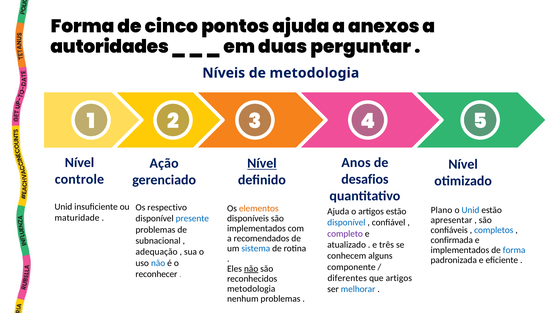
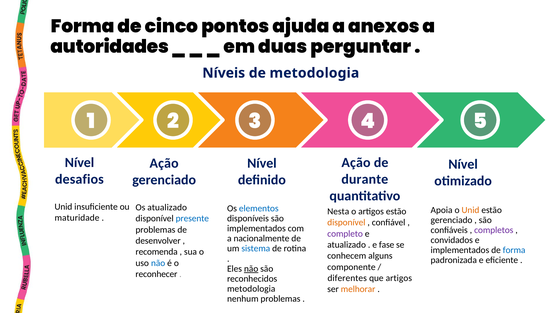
Anos: Anos -> Ação (356, 163)
Nível underline: present -> none (262, 163)
desafios: desafios -> durante (365, 179)
controle: controle -> desafios (79, 180)
Os respectivo: respectivo -> atualizado (167, 208)
elementos colour: orange -> blue (259, 209)
Plano: Plano -> Apoia (442, 210)
Unid colour: blue -> orange (470, 210)
Ajuda: Ajuda -> Nesta (338, 212)
apresentar: apresentar -> gerenciado (451, 220)
disponível colour: blue -> orange (346, 223)
completos colour: blue -> purple (494, 230)
recomendados: recomendados -> nacionalmente (261, 239)
confirmada: confirmada -> convidados (452, 240)
subnacional: subnacional -> desenvolver (158, 241)
três: três -> fase (387, 245)
adequação: adequação -> recomenda (157, 252)
melhorar colour: blue -> orange (358, 290)
